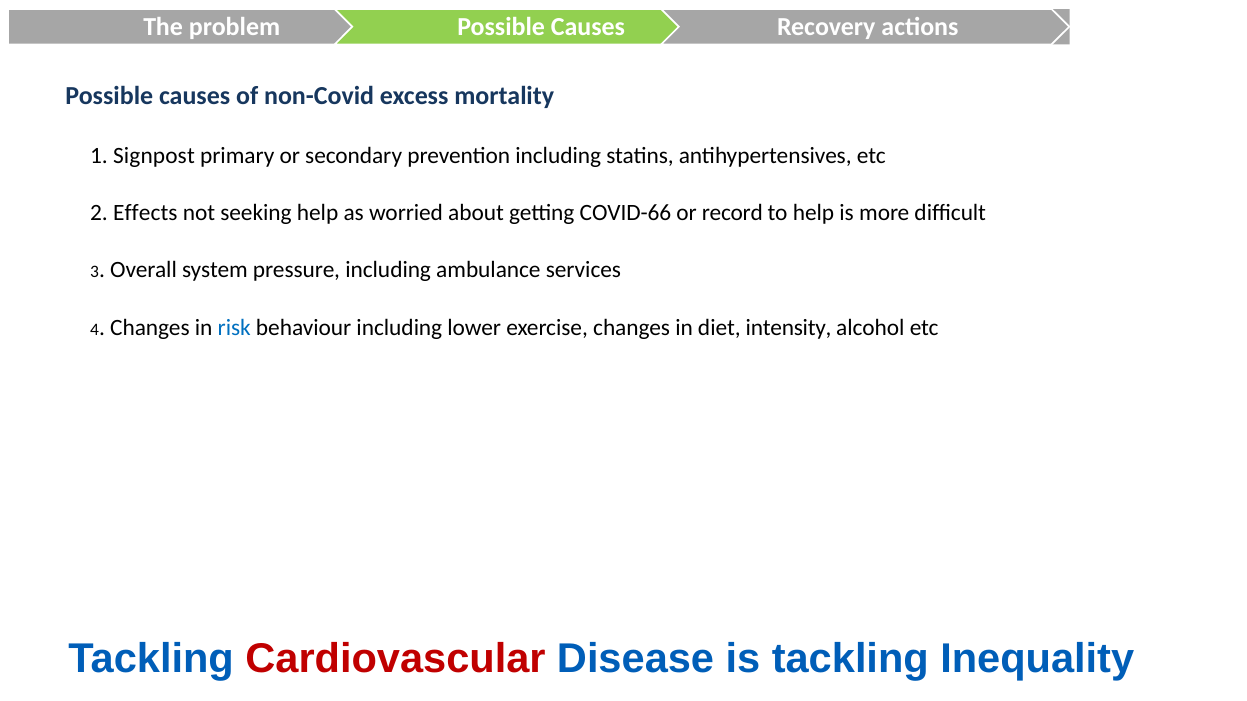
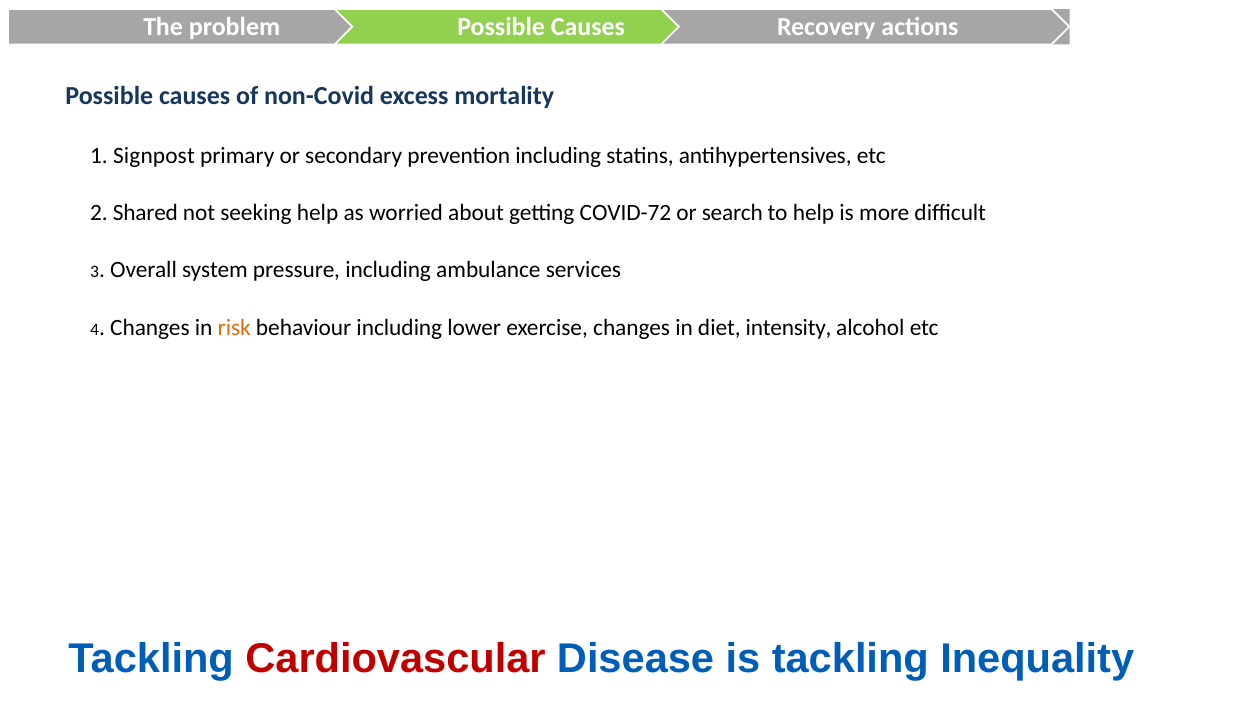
Effects: Effects -> Shared (145, 213)
COVID-66: COVID-66 -> COVID-72 (625, 213)
record: record -> search (732, 213)
risk colour: blue -> orange (234, 328)
